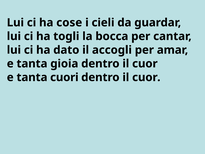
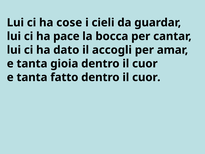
togli: togli -> pace (66, 36)
cuori: cuori -> fatto (64, 77)
